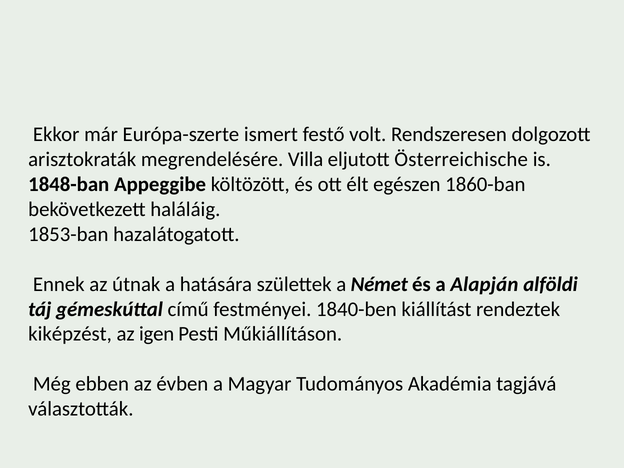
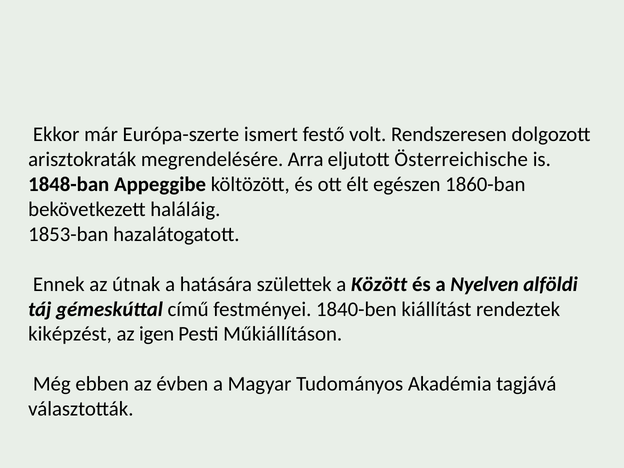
Villa: Villa -> Arra (306, 159)
Német: Német -> Között (379, 284)
Alapján: Alapján -> Nyelven (485, 284)
